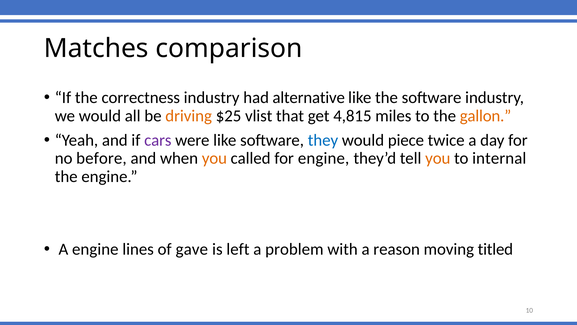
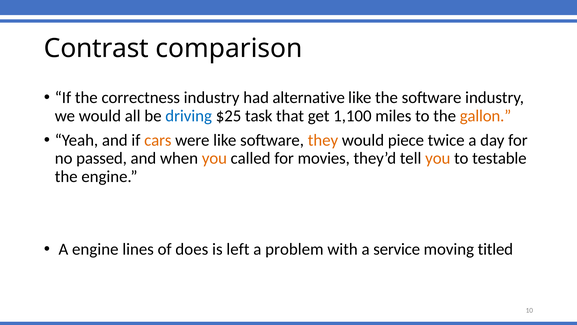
Matches: Matches -> Contrast (96, 48)
driving colour: orange -> blue (189, 116)
vlist: vlist -> task (259, 116)
4,815: 4,815 -> 1,100 (352, 116)
cars colour: purple -> orange (158, 140)
they colour: blue -> orange (323, 140)
before: before -> passed (102, 158)
for engine: engine -> movies (324, 158)
internal: internal -> testable (499, 158)
gave: gave -> does (192, 249)
reason: reason -> service (397, 249)
